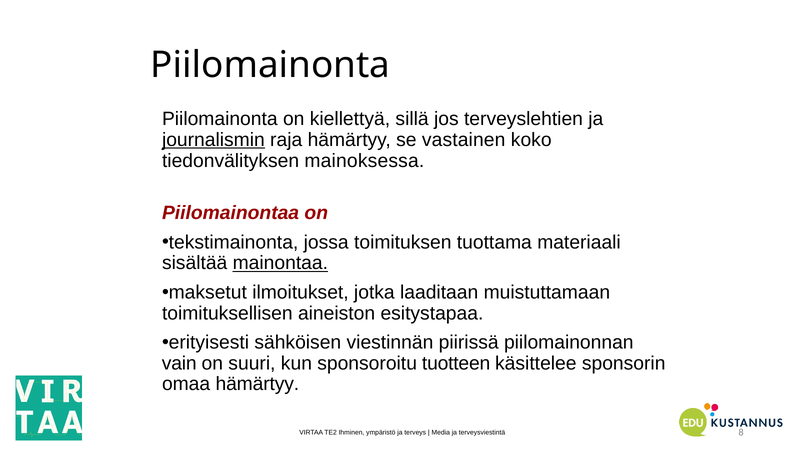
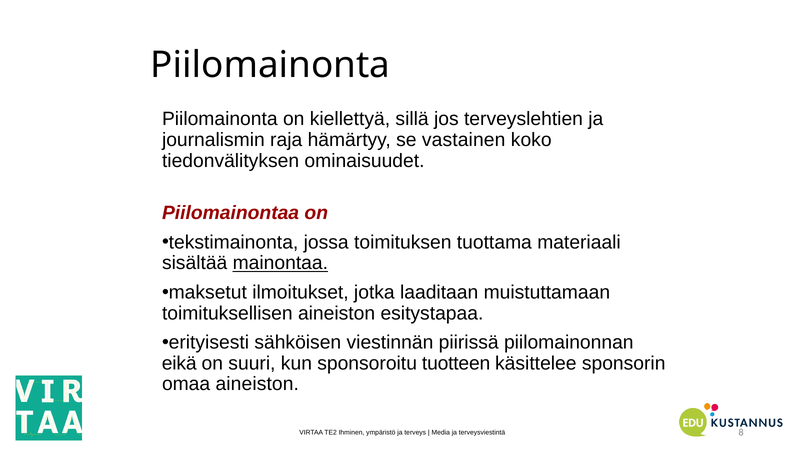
journalismin underline: present -> none (213, 140)
mainoksessa: mainoksessa -> ominaisuudet (364, 161)
vain: vain -> eikä (179, 363)
omaa hämärtyy: hämärtyy -> aineiston (257, 384)
